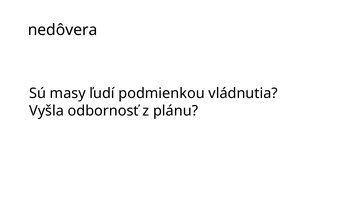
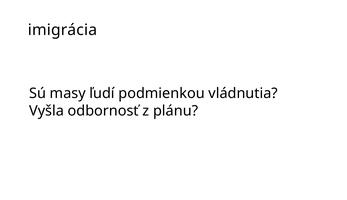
nedôvera: nedôvera -> imigrácia (62, 30)
